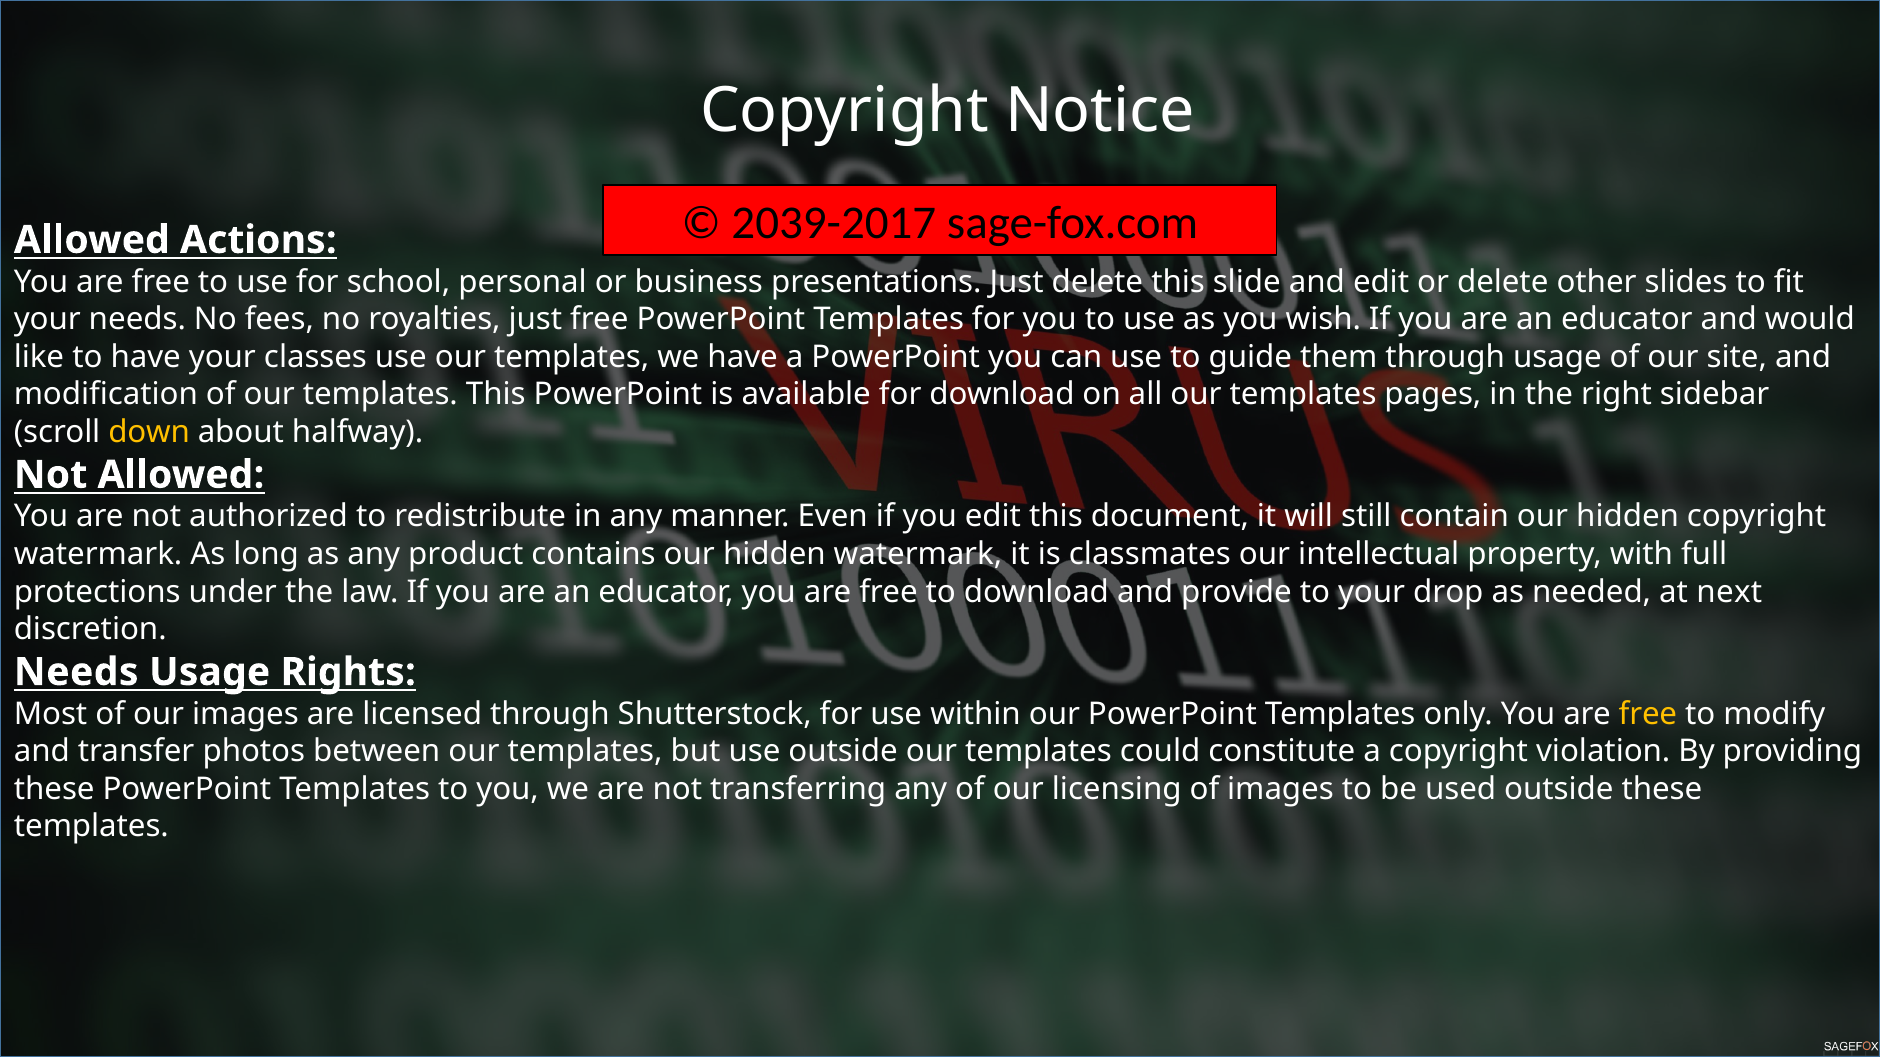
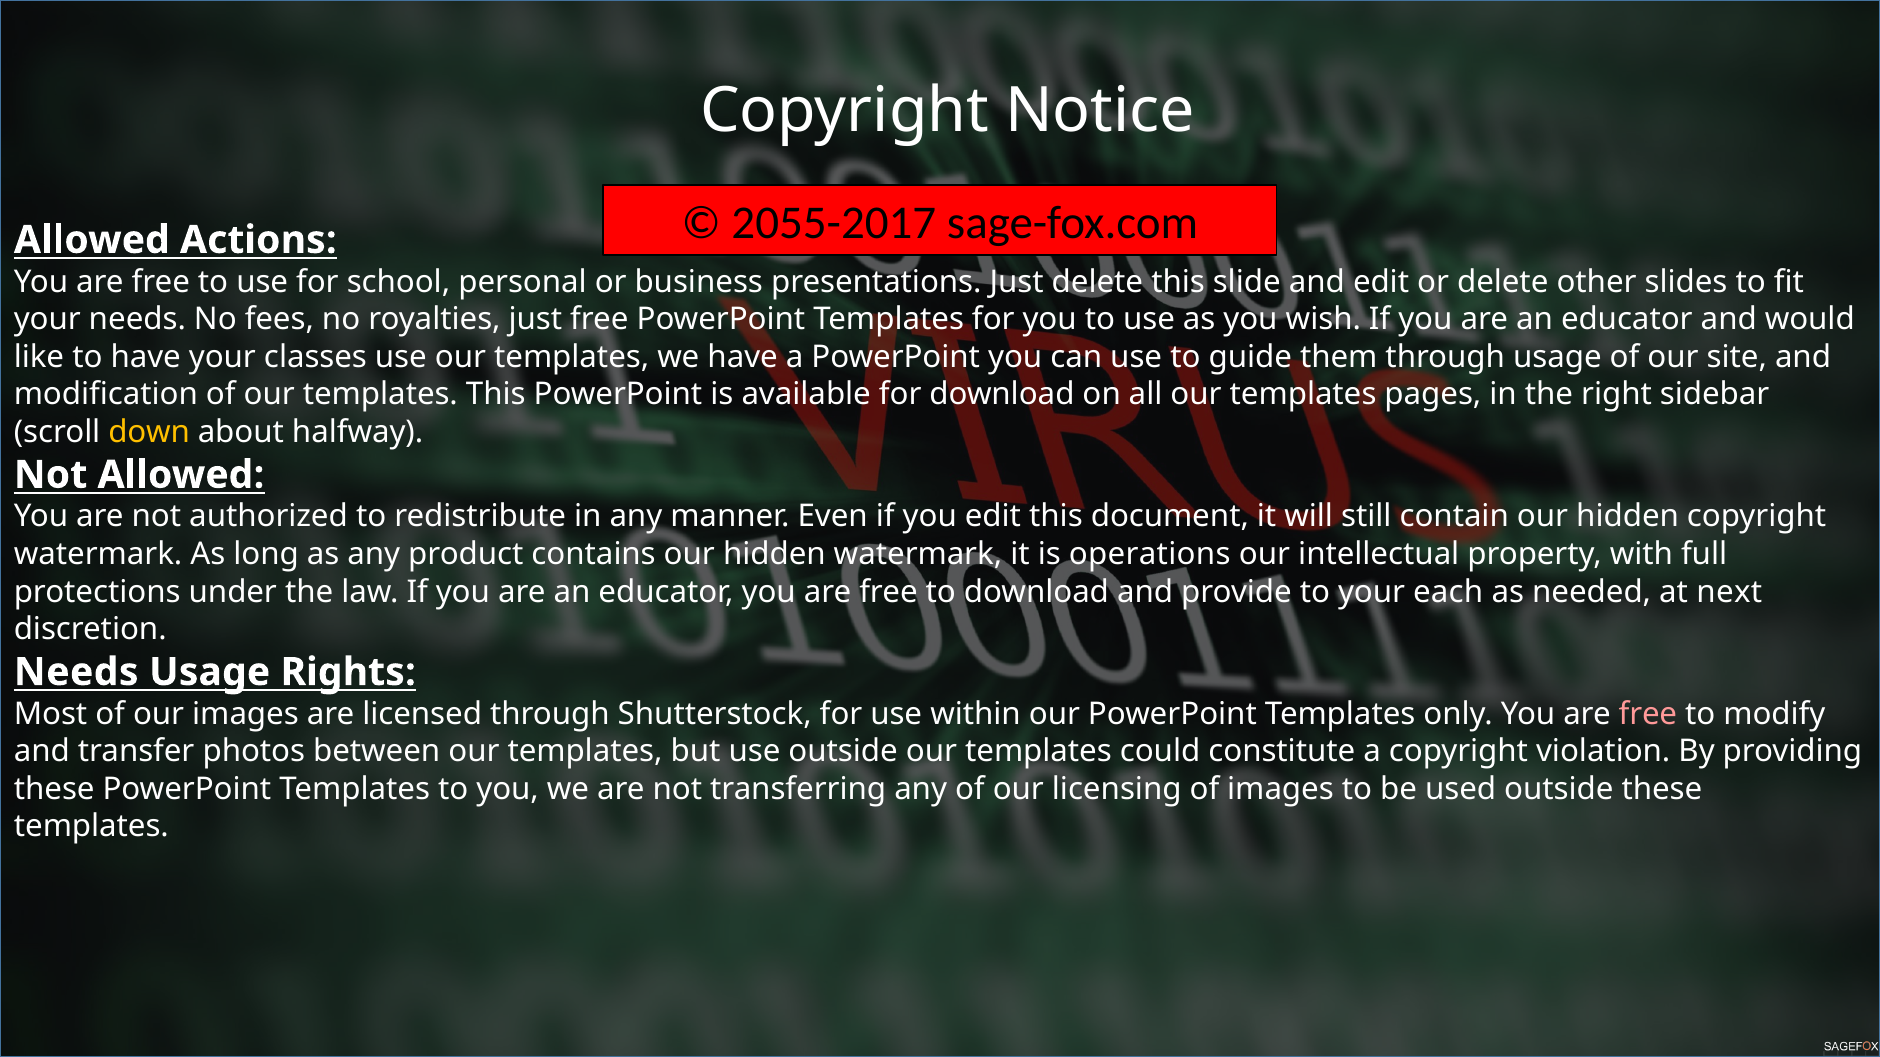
2039-2017: 2039-2017 -> 2055-2017 (834, 223)
classmates: classmates -> operations (1150, 554)
drop: drop -> each (1448, 592)
free colour: yellow -> pink (1648, 714)
